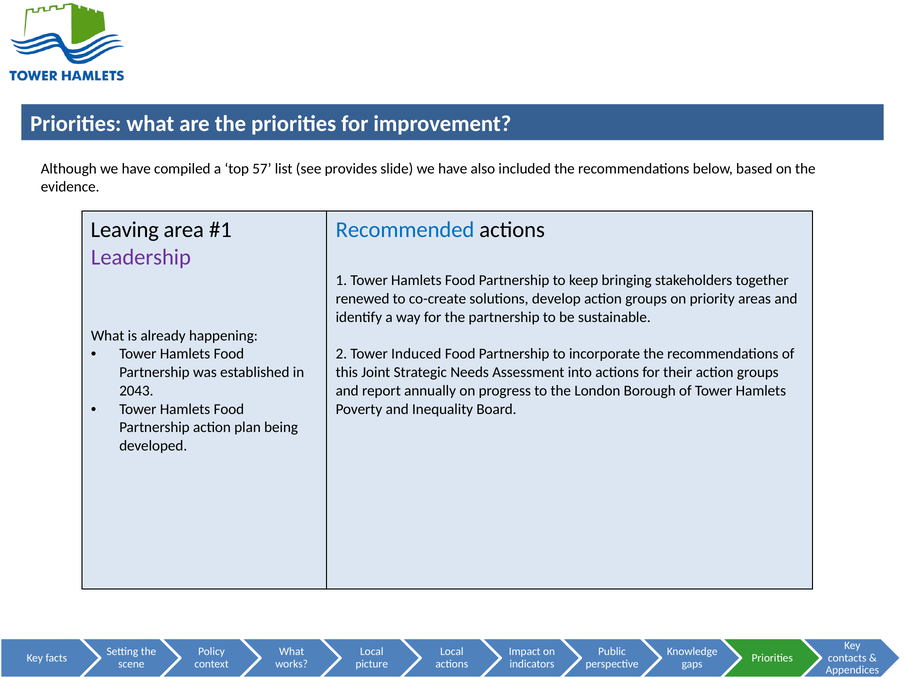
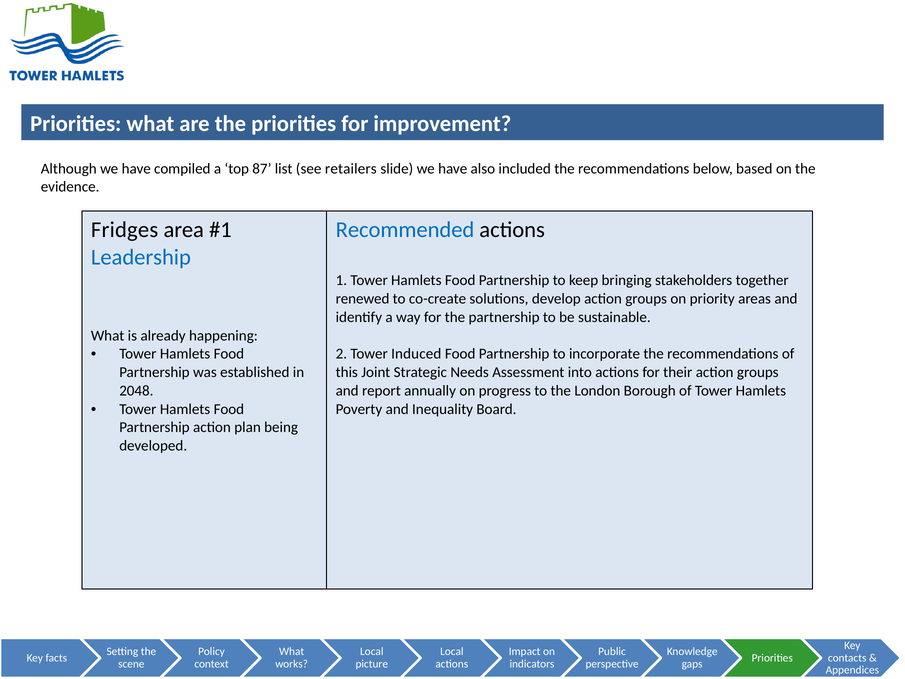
57: 57 -> 87 (262, 169)
provides: provides -> retailers (351, 169)
Leaving: Leaving -> Fridges (125, 230)
Leadership colour: purple -> blue (141, 257)
2043: 2043 -> 2048 (136, 391)
